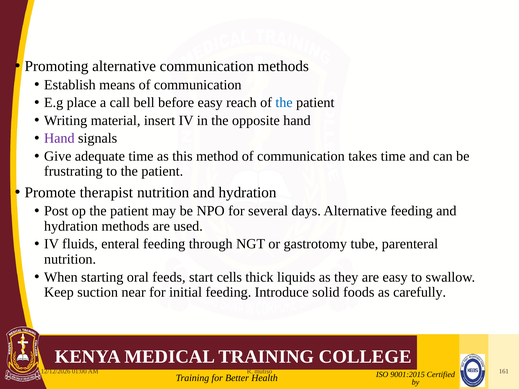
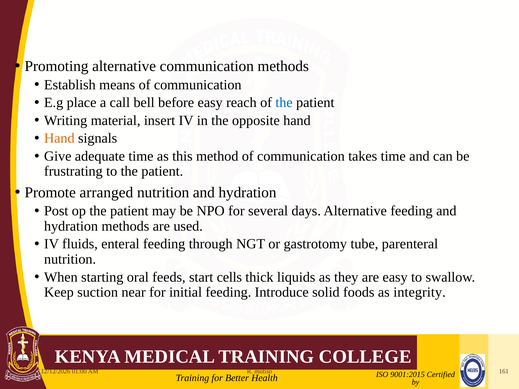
Hand colour: purple -> orange (59, 138)
therapist: therapist -> arranged (106, 193)
carefully: carefully -> integrity (420, 292)
